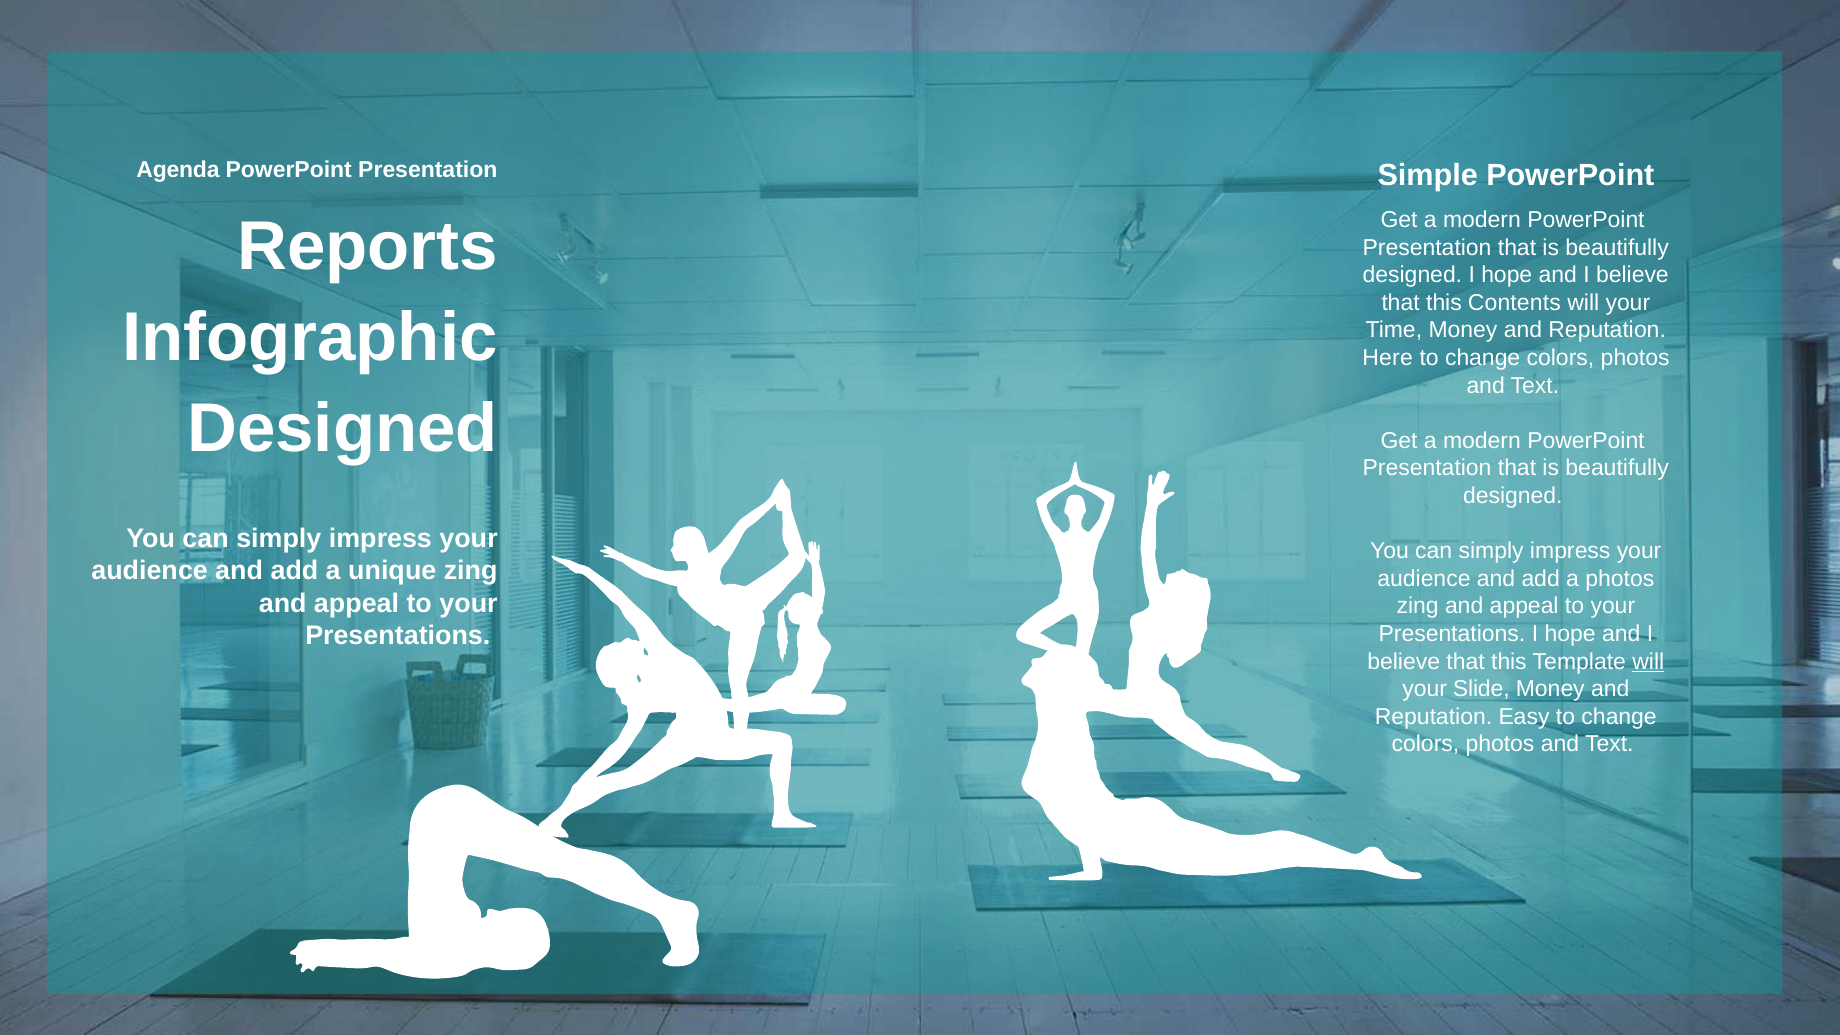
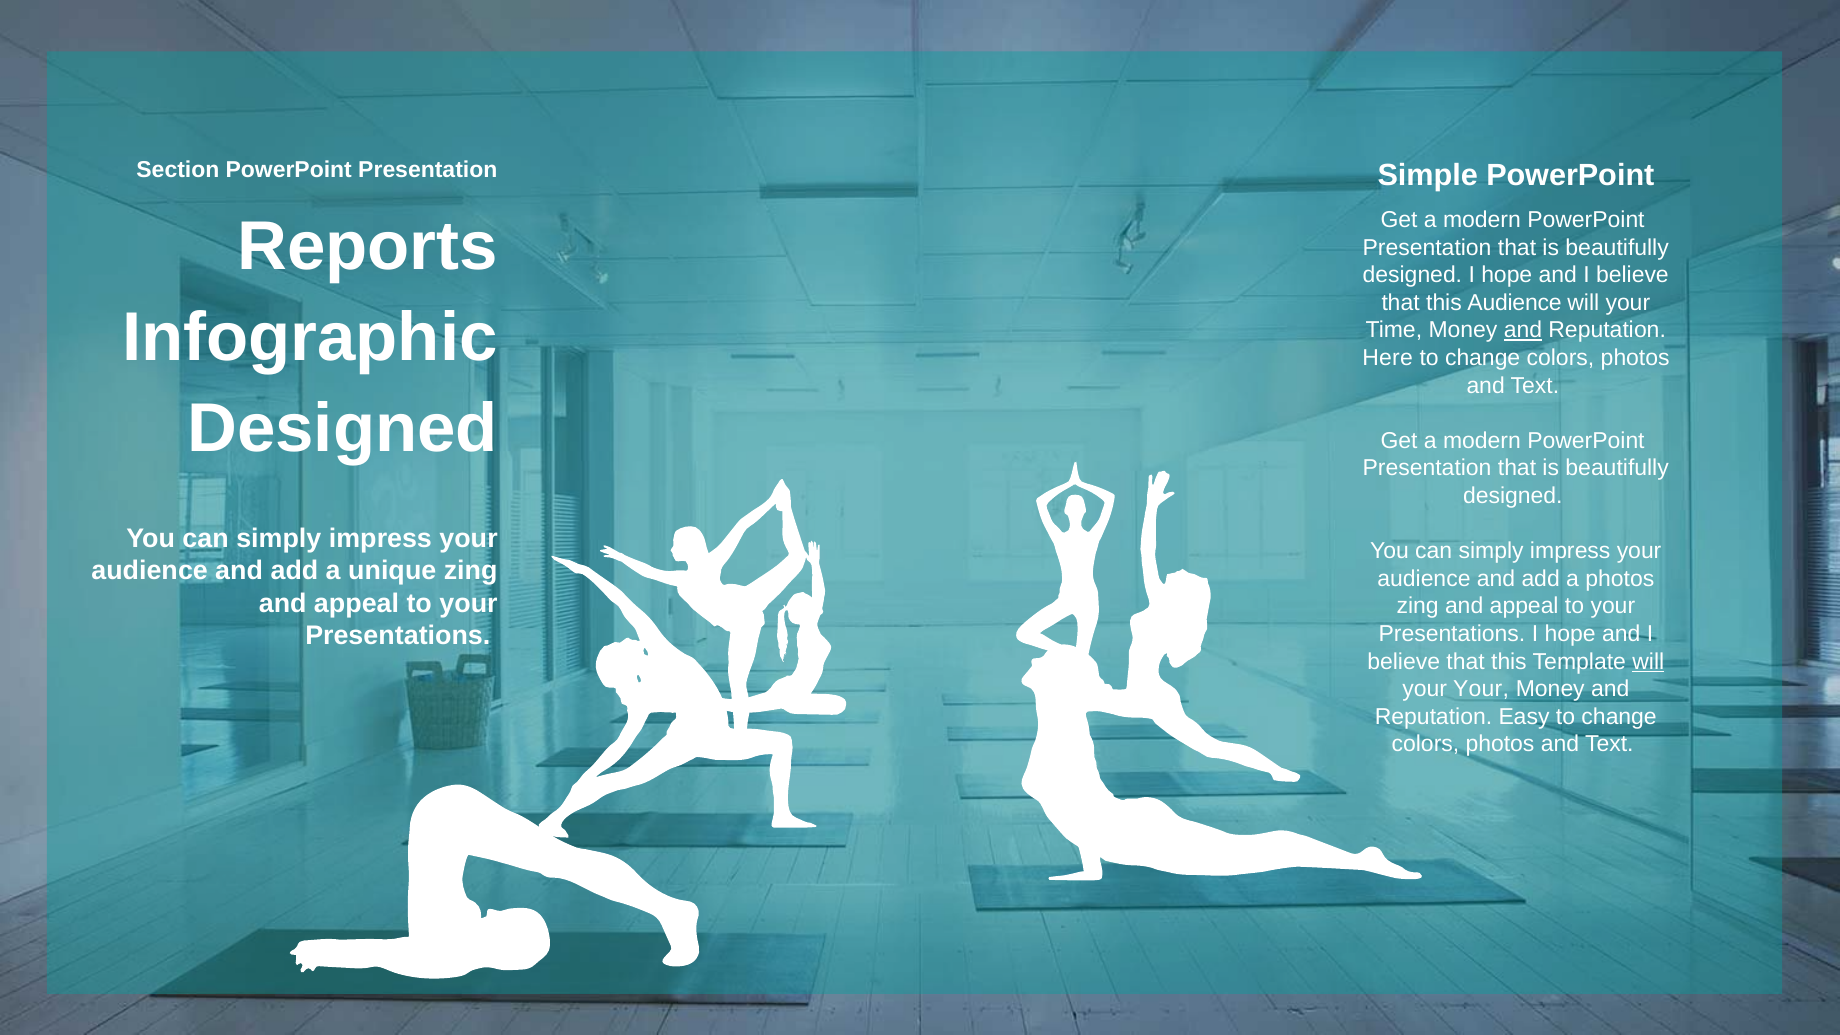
Agenda: Agenda -> Section (178, 170)
this Contents: Contents -> Audience (1515, 303)
and underline: none -> present (1523, 330)
Slide: Slide -> Your (1481, 689)
